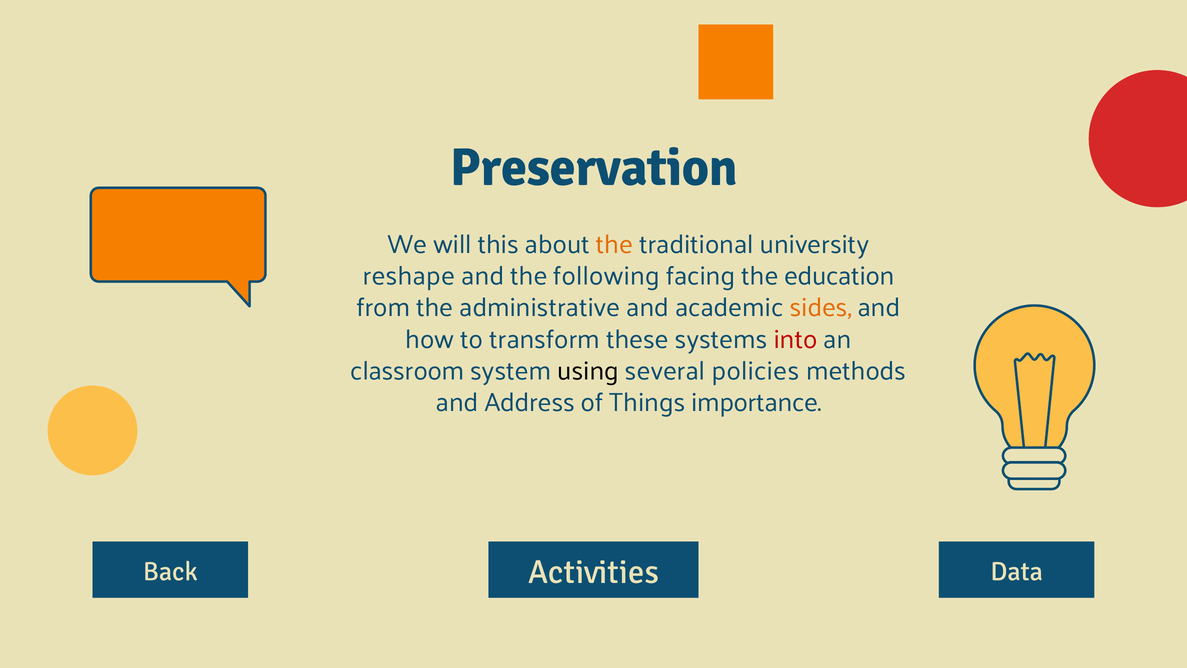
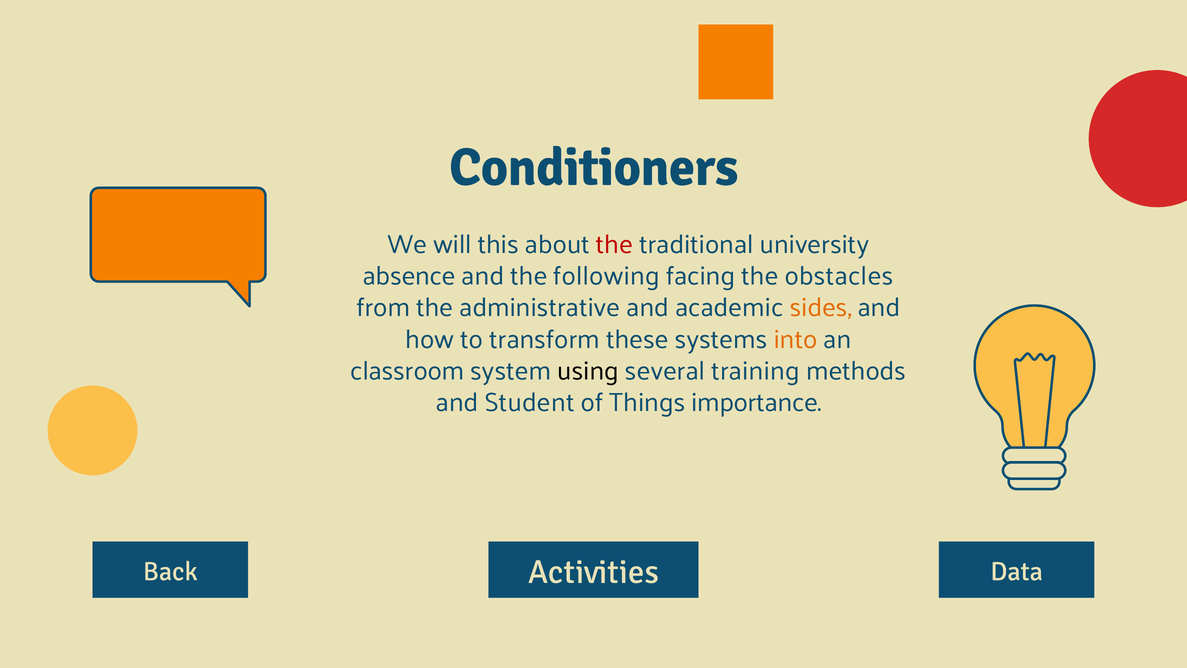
Preservation: Preservation -> Conditioners (594, 167)
the colour: orange -> red (614, 244)
reshape: reshape -> absence (409, 276)
education: education -> obstacles (839, 276)
into colour: red -> orange (795, 339)
policies: policies -> training (756, 371)
Address: Address -> Student (530, 402)
